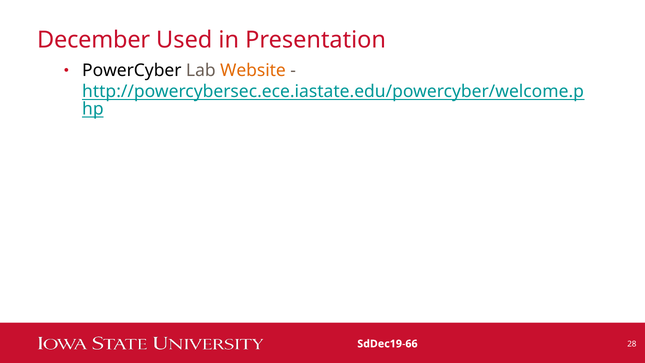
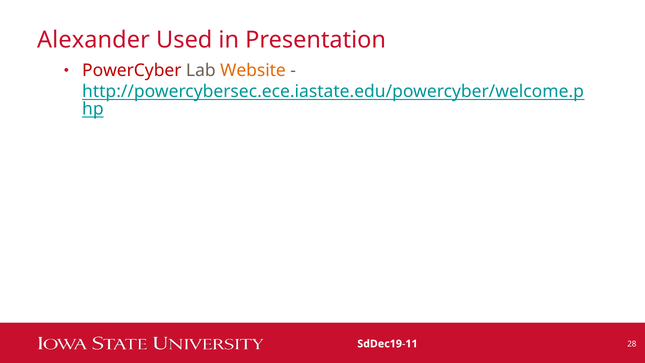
December: December -> Alexander (93, 40)
PowerCyber colour: black -> red (132, 71)
SdDec19-66: SdDec19-66 -> SdDec19-11 (387, 344)
